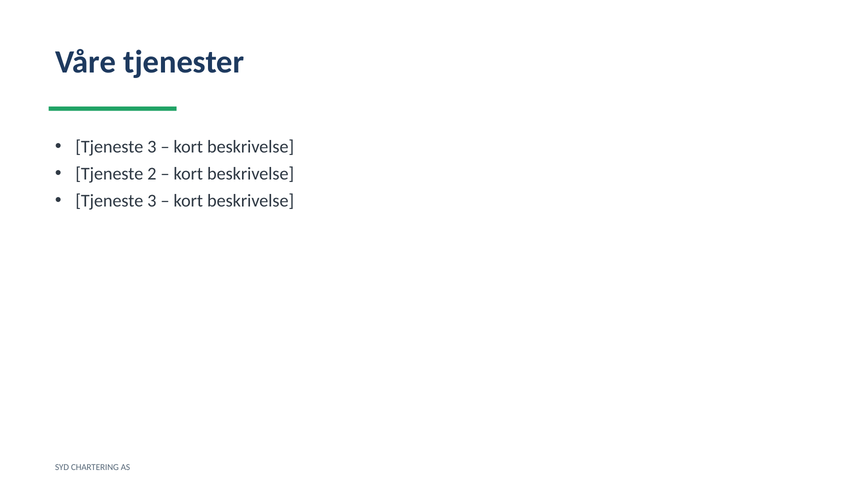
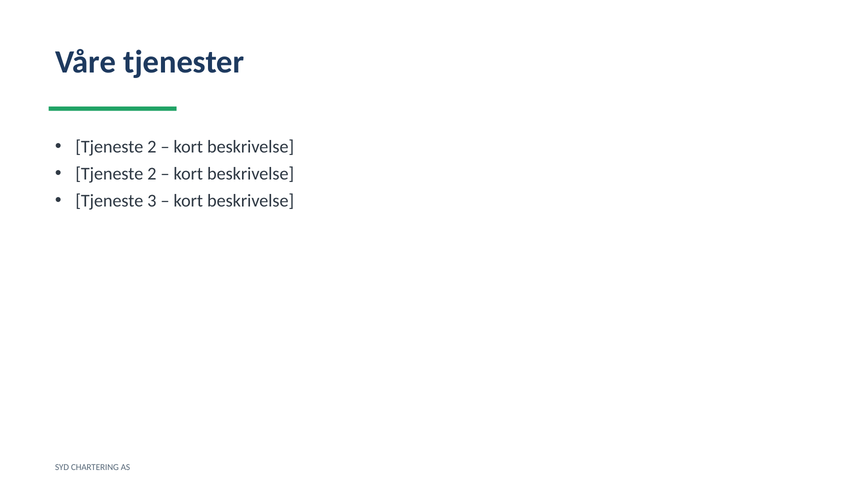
3: 3 -> 2 (152, 147)
